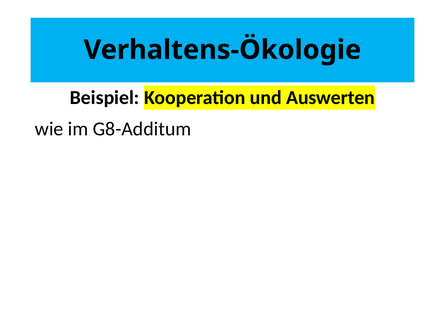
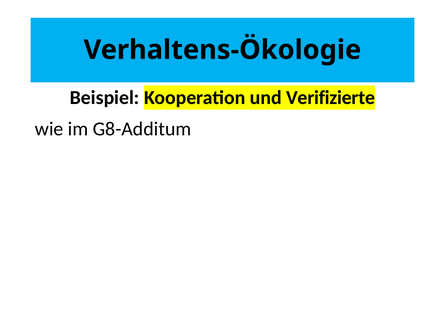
Auswerten: Auswerten -> Verifizierte (331, 98)
